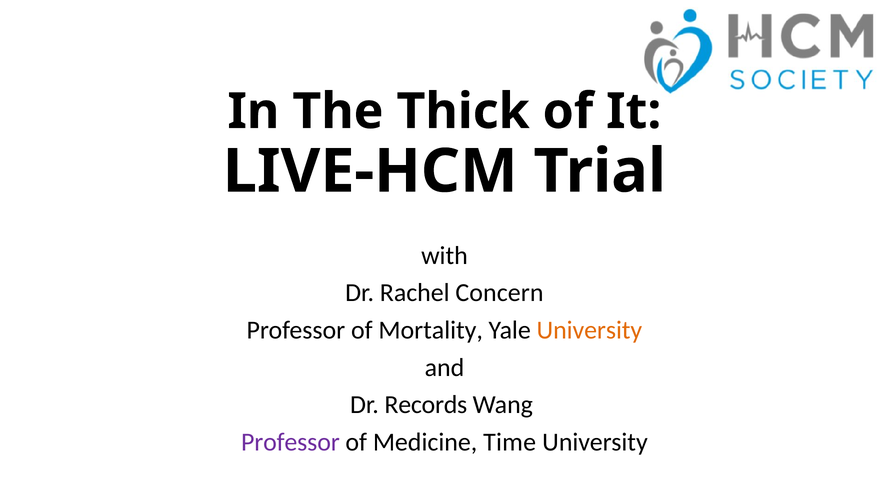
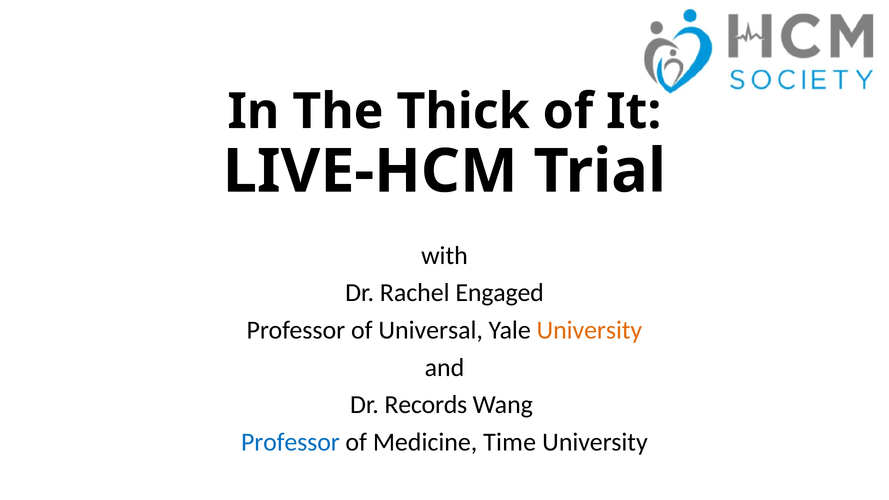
Concern: Concern -> Engaged (500, 293)
Mortality: Mortality -> Universal (431, 330)
Professor colour: purple -> blue (290, 442)
